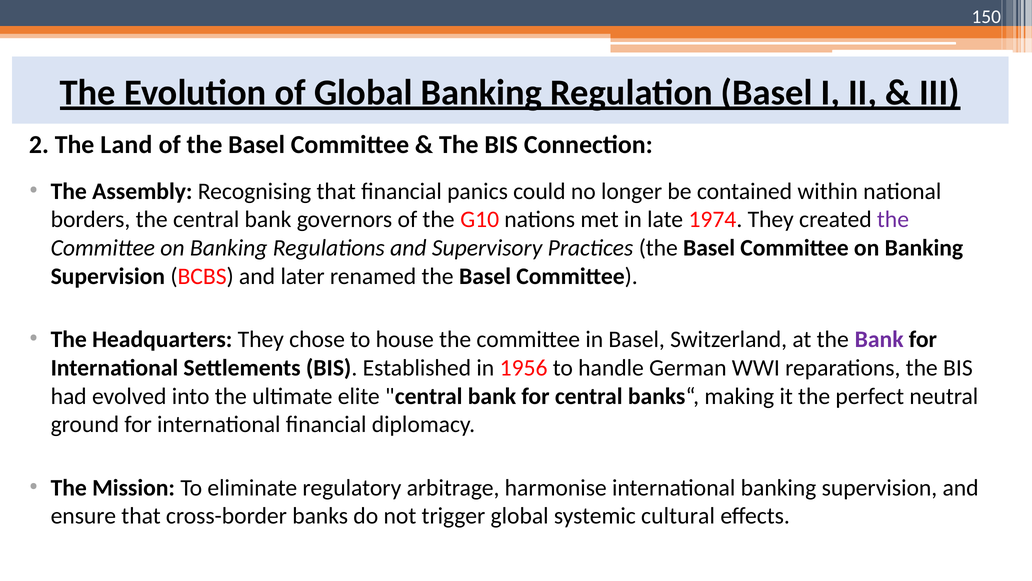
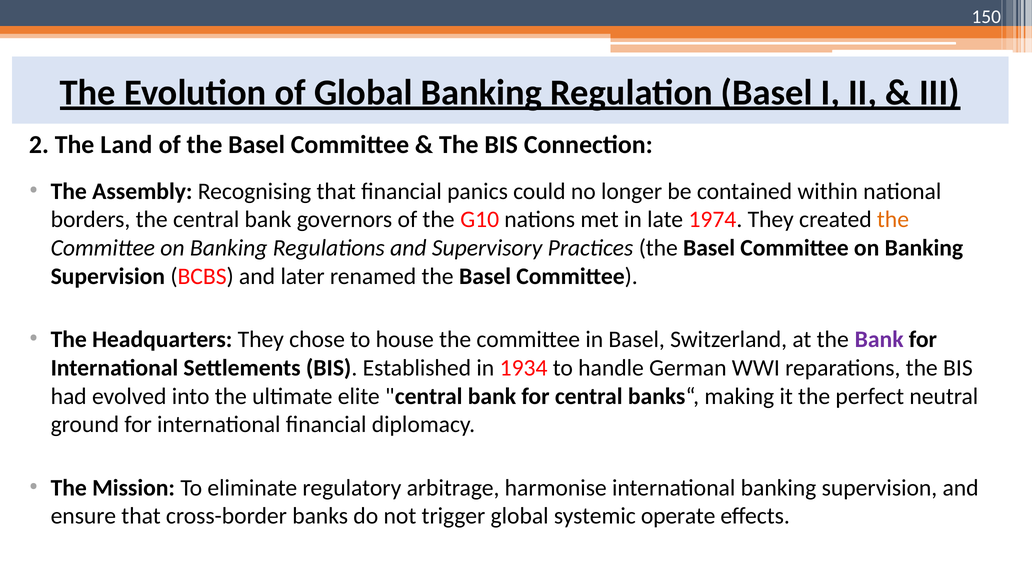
the colour: purple -> orange (893, 219)
1956: 1956 -> 1934 (524, 368)
cultural: cultural -> operate (678, 516)
